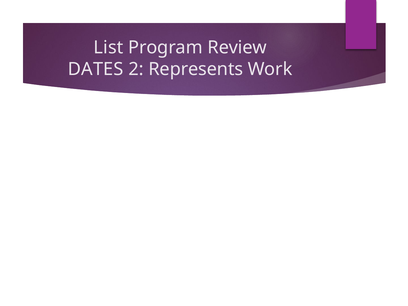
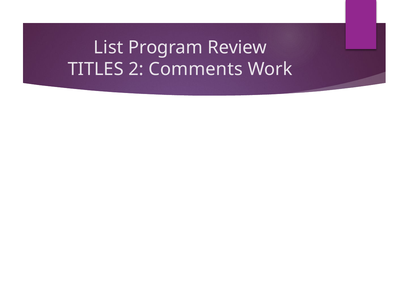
DATES: DATES -> TITLES (96, 69)
Represents: Represents -> Comments (196, 69)
